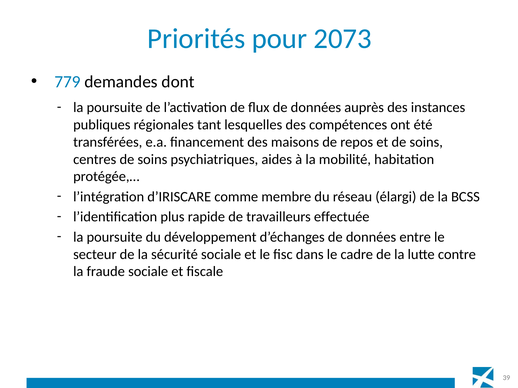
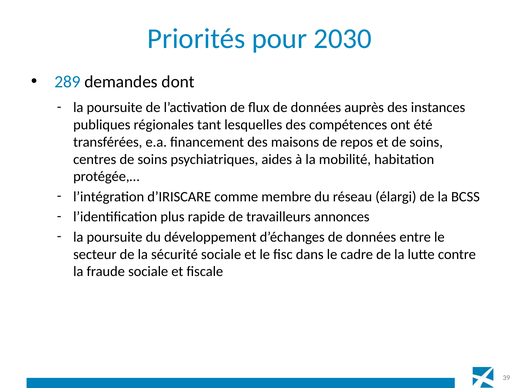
2073: 2073 -> 2030 (343, 39)
779: 779 -> 289 (68, 82)
effectuée: effectuée -> annonces (342, 217)
